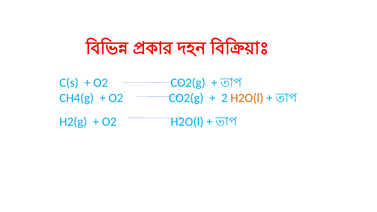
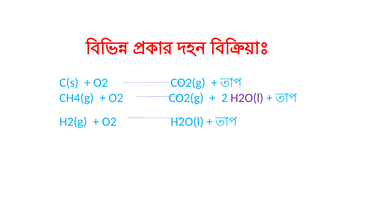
H2O(l colour: orange -> purple (247, 98)
